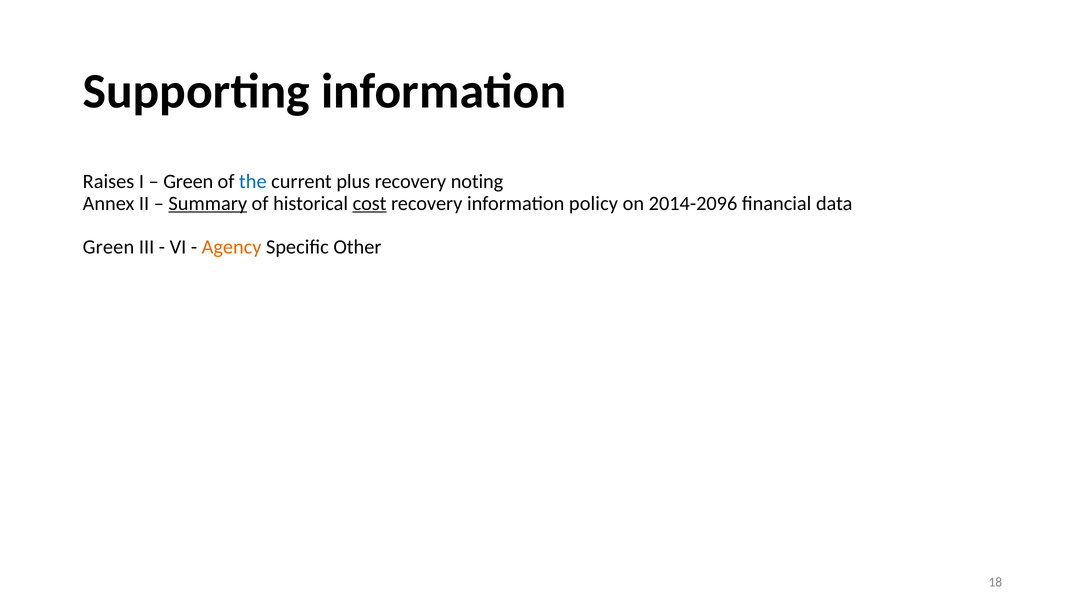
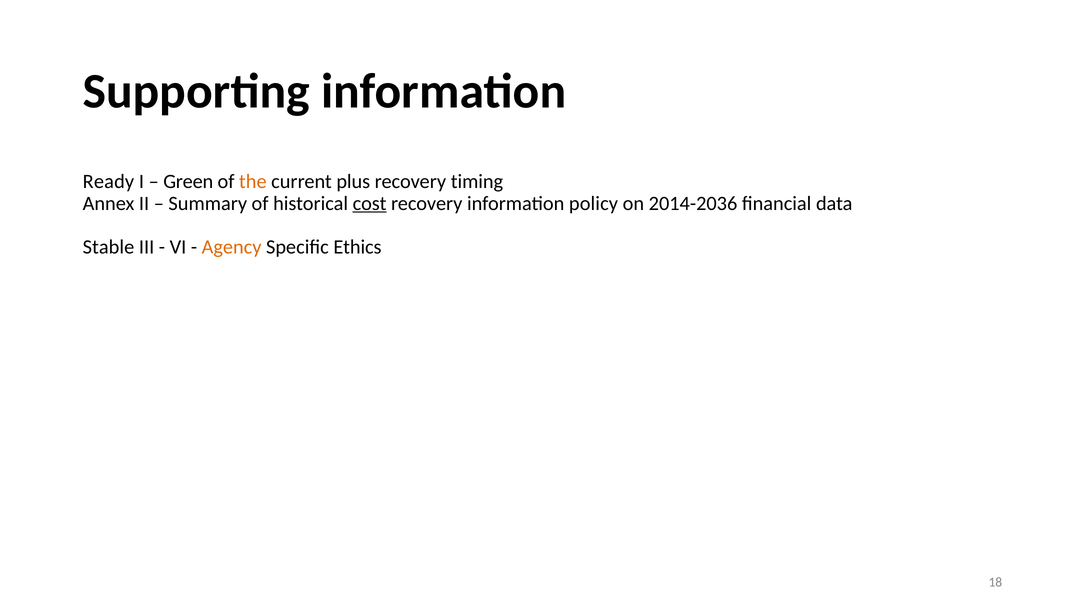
Raises: Raises -> Ready (108, 181)
the colour: blue -> orange (253, 181)
noting: noting -> timing (477, 181)
Summary underline: present -> none (208, 203)
2014-2096: 2014-2096 -> 2014-2036 (693, 203)
Green: Green -> Stable (109, 247)
Other: Other -> Ethics (357, 247)
